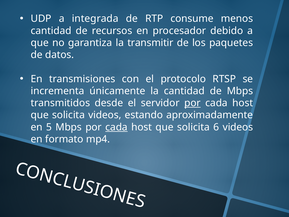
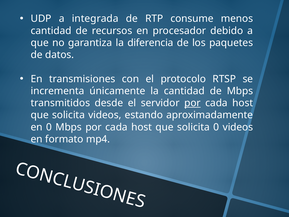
transmitir: transmitir -> diferencia (150, 43)
en 5: 5 -> 0 (49, 127)
cada underline: present -> none (116, 127)
solicita 6: 6 -> 0 (216, 127)
